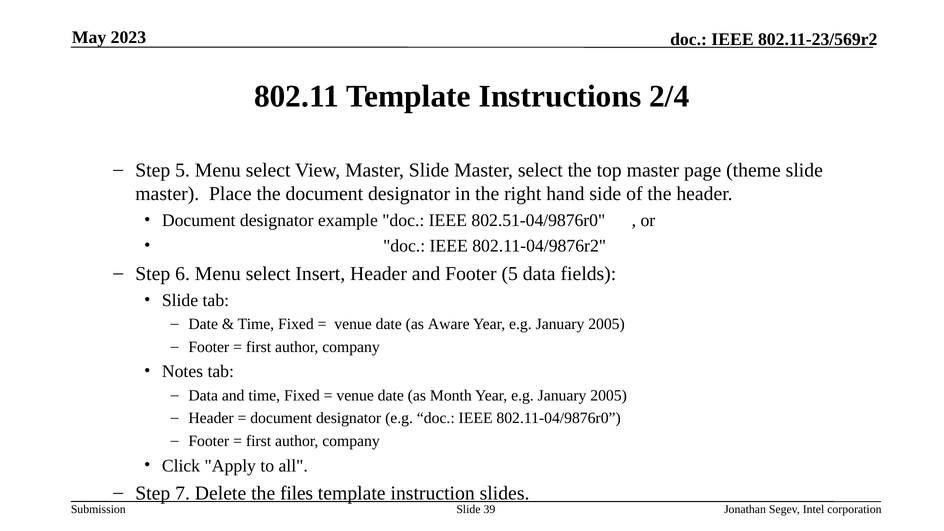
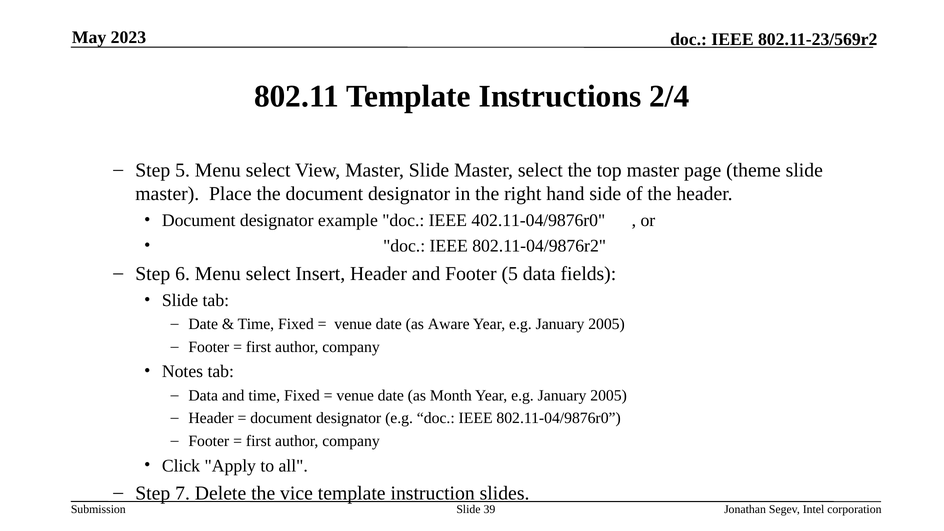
802.51-04/9876r0: 802.51-04/9876r0 -> 402.11-04/9876r0 (538, 220)
files: files -> vice (296, 493)
